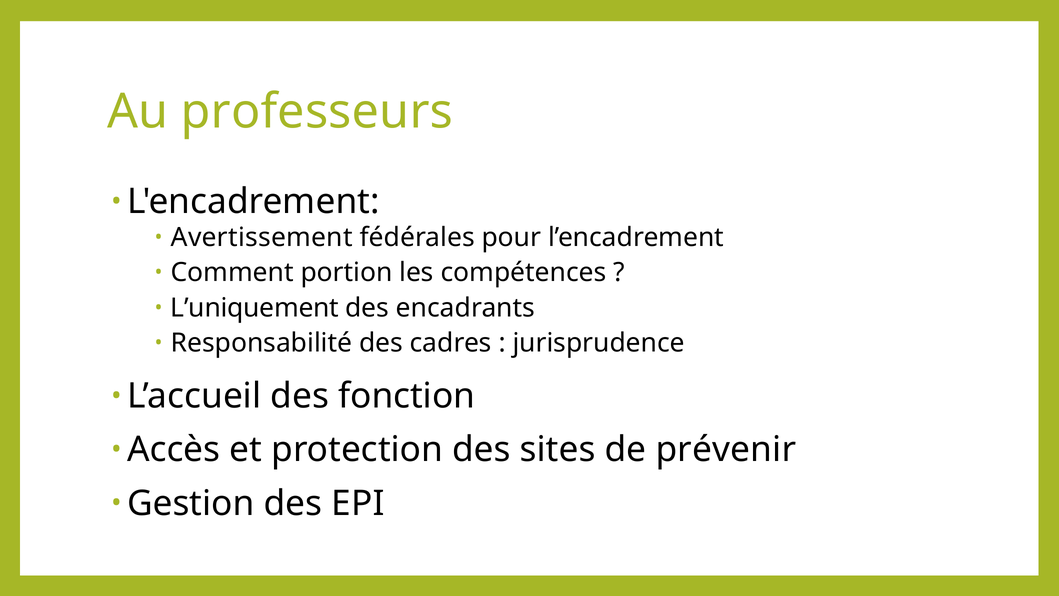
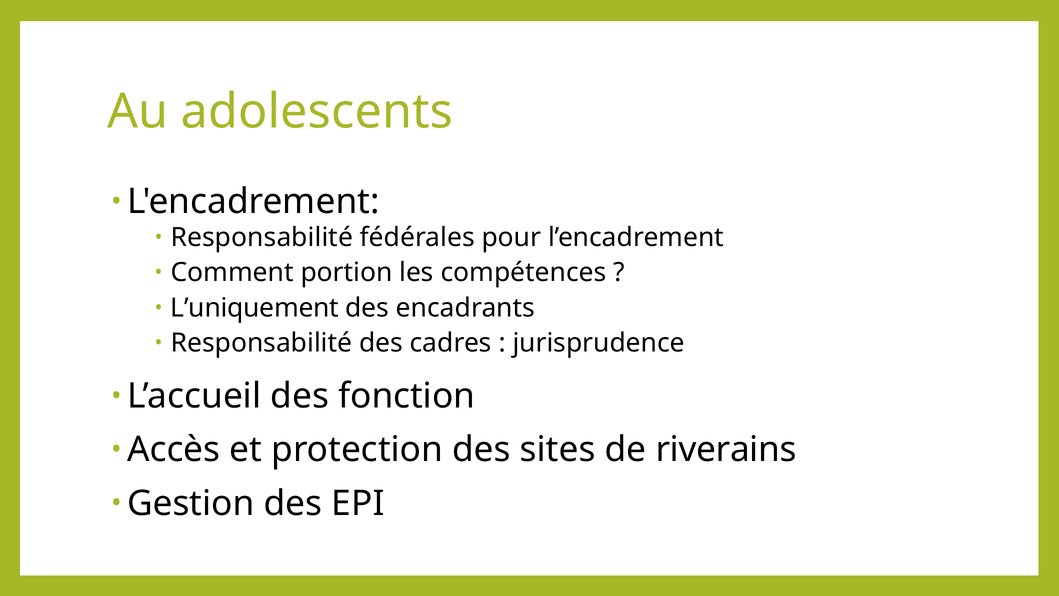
professeurs: professeurs -> adolescents (317, 112)
Avertissement: Avertissement -> Responsabilité (262, 237)
prévenir: prévenir -> riverains (726, 450)
